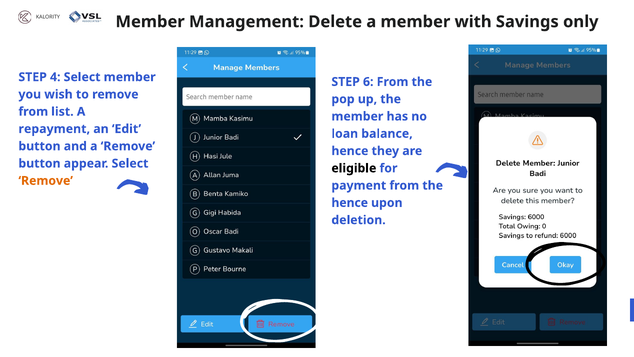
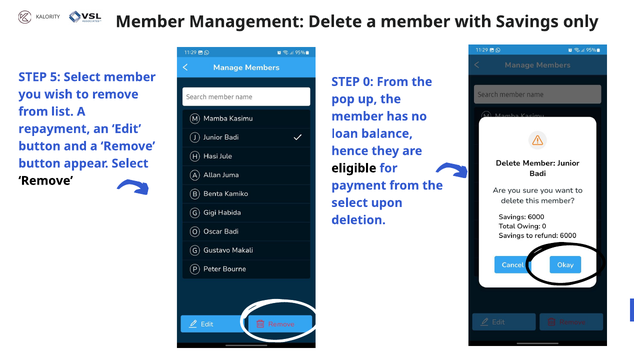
4: 4 -> 5 (55, 77)
6: 6 -> 0 (368, 82)
Remove colour: orange -> black (46, 181)
hence: hence -> select (350, 203)
